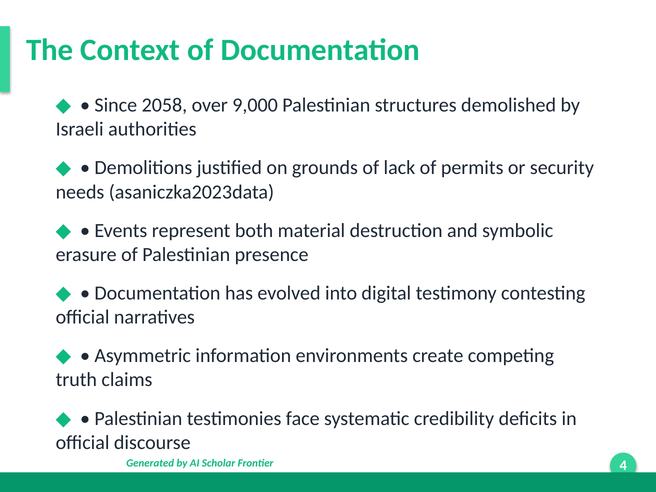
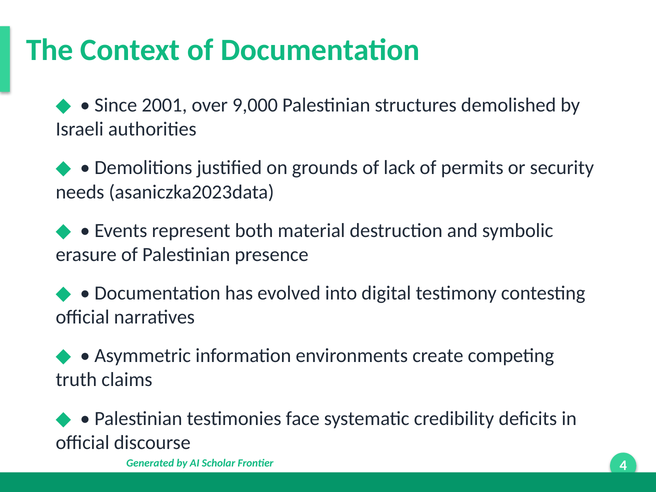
2058: 2058 -> 2001 (164, 105)
